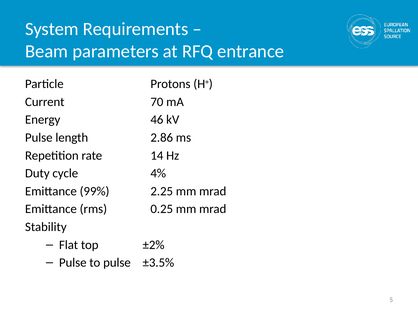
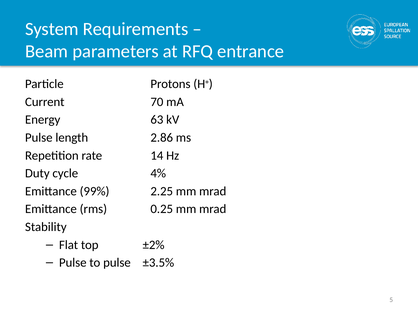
46: 46 -> 63 (157, 119)
